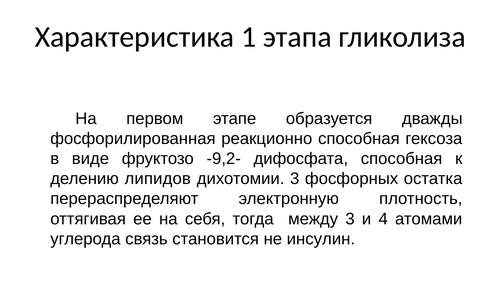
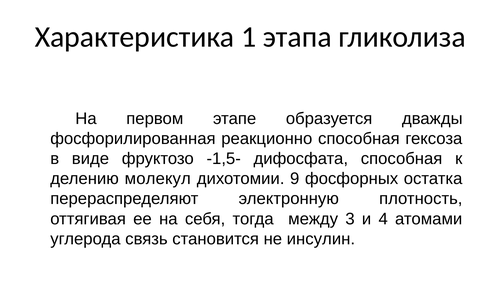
-9,2-: -9,2- -> -1,5- (224, 159)
липидов: липидов -> молекул (158, 179)
дихотомии 3: 3 -> 9 (295, 179)
